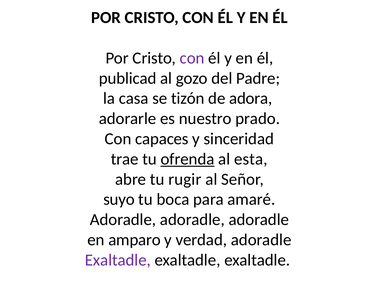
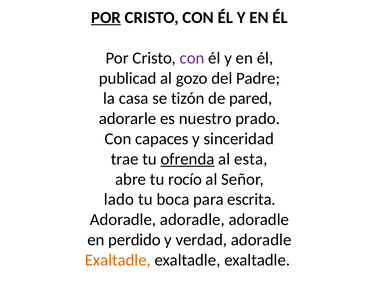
POR underline: none -> present (106, 18)
adora: adora -> pared (251, 99)
rugir: rugir -> rocío (185, 179)
suyo: suyo -> lado (119, 200)
amaré: amaré -> escrita (251, 200)
amparo: amparo -> perdido (134, 240)
Exaltadle colour: purple -> orange (118, 260)
